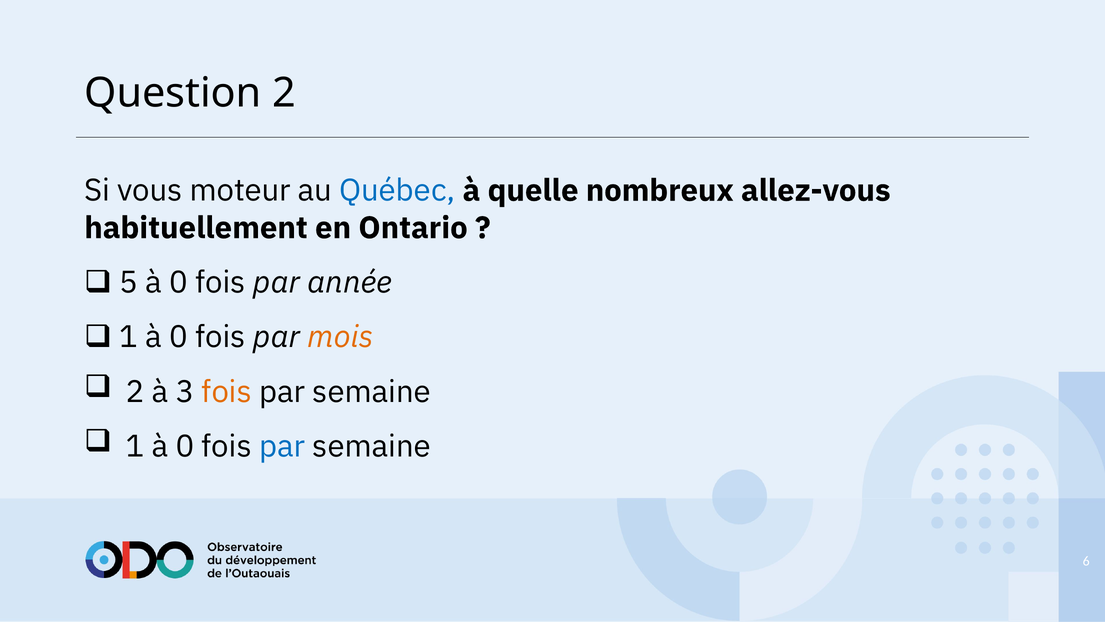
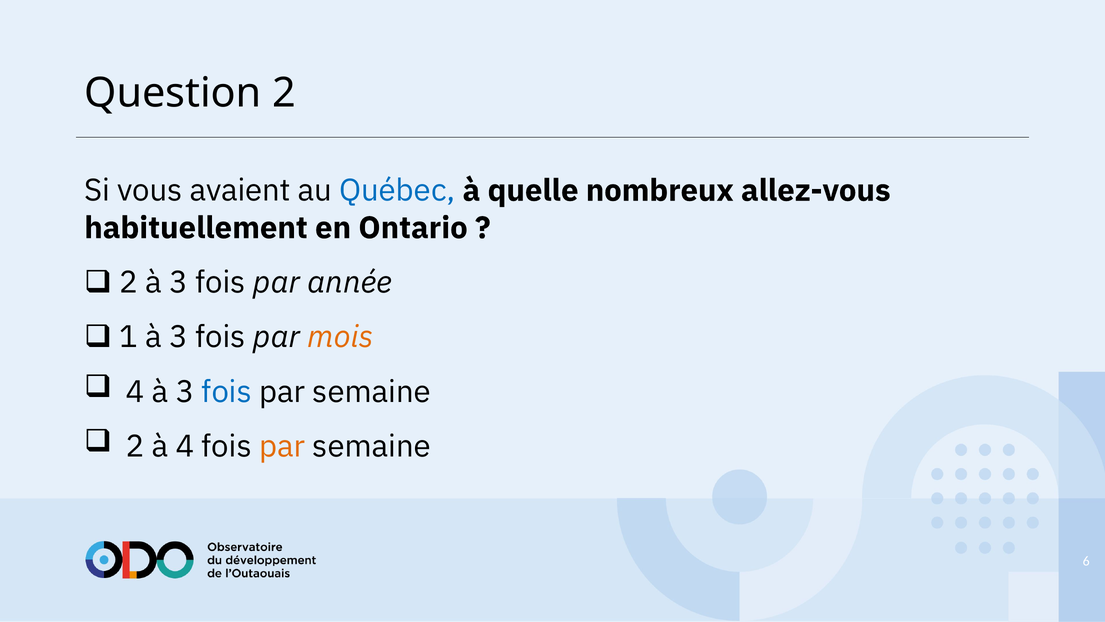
moteur: moteur -> avaient (240, 190)
5: 5 -> 2 (129, 282)
0: 0 -> 3 (179, 282)
0: 0 -> 3 (179, 337)
2: 2 -> 4 (135, 392)
fois colour: orange -> blue (227, 392)
1: 1 -> 2 (135, 446)
0: 0 -> 4 (185, 446)
par colour: blue -> orange (282, 446)
